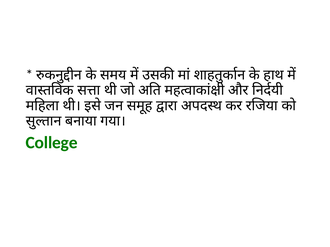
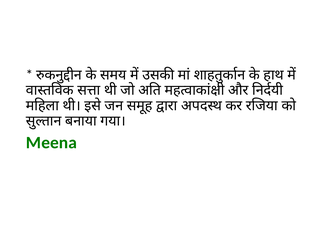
College: College -> Meena (51, 143)
